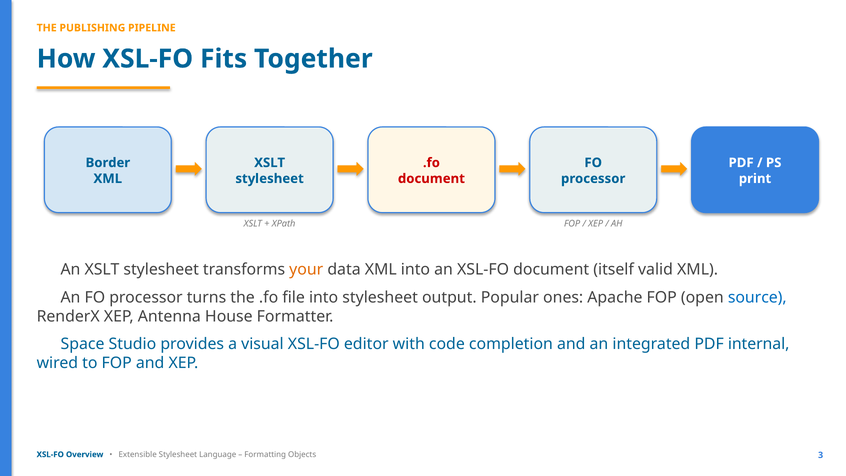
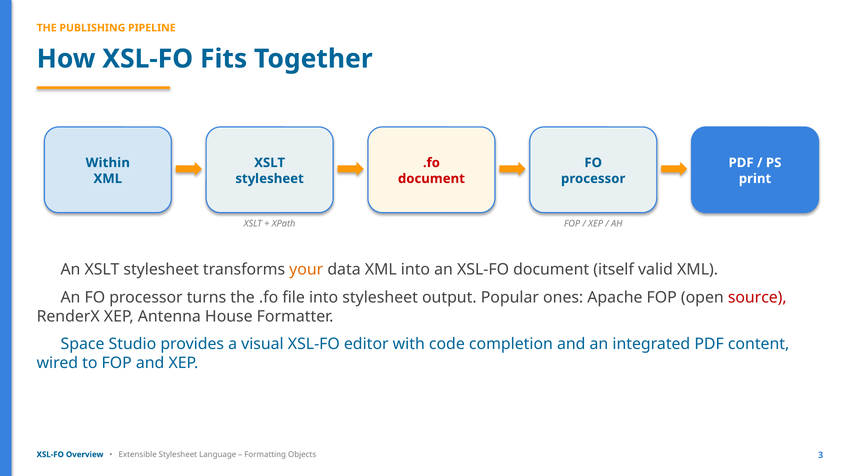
Border: Border -> Within (108, 163)
source colour: blue -> red (757, 297)
internal: internal -> content (759, 344)
